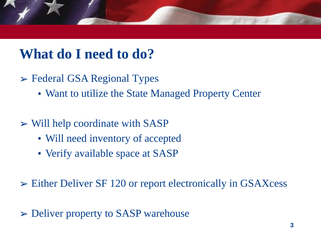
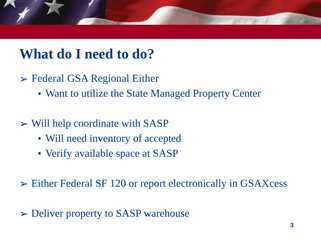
Regional Types: Types -> Either (145, 78)
Either Deliver: Deliver -> Federal (76, 183)
